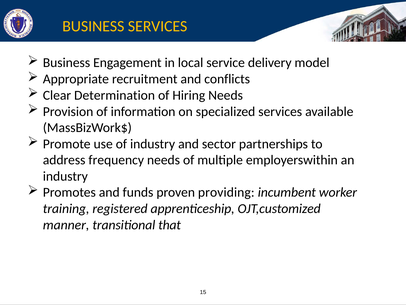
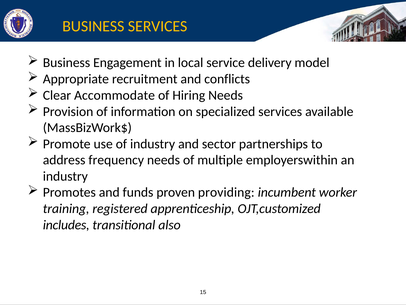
Determination: Determination -> Accommodate (115, 95)
manner: manner -> includes (66, 225)
that: that -> also (170, 225)
